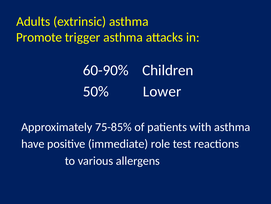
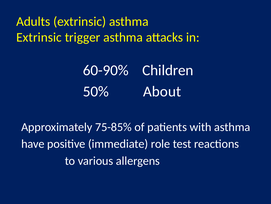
Promote: Promote -> Extrinsic (39, 37)
Lower: Lower -> About (162, 91)
